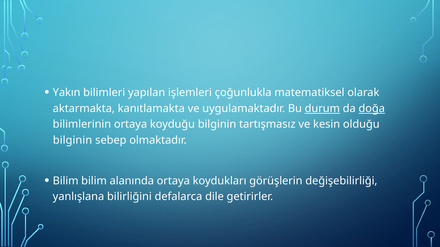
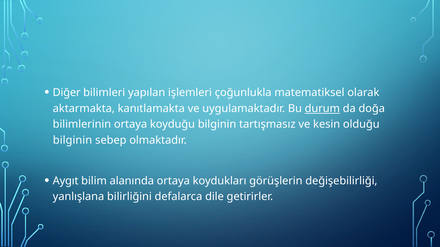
Yakın: Yakın -> Diğer (67, 93)
doğa underline: present -> none (372, 109)
Bilim: Bilim -> Aygıt (66, 181)
